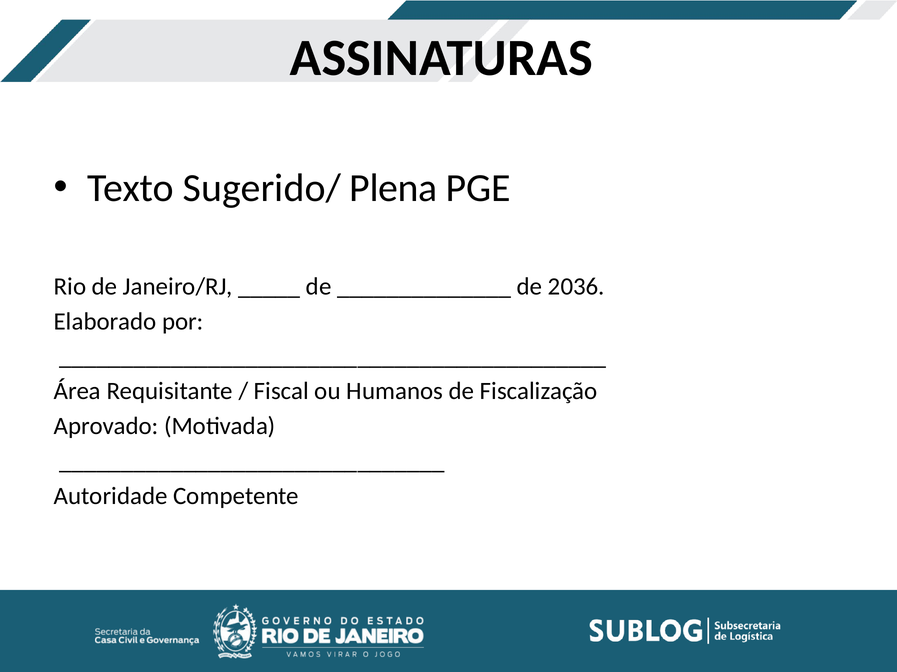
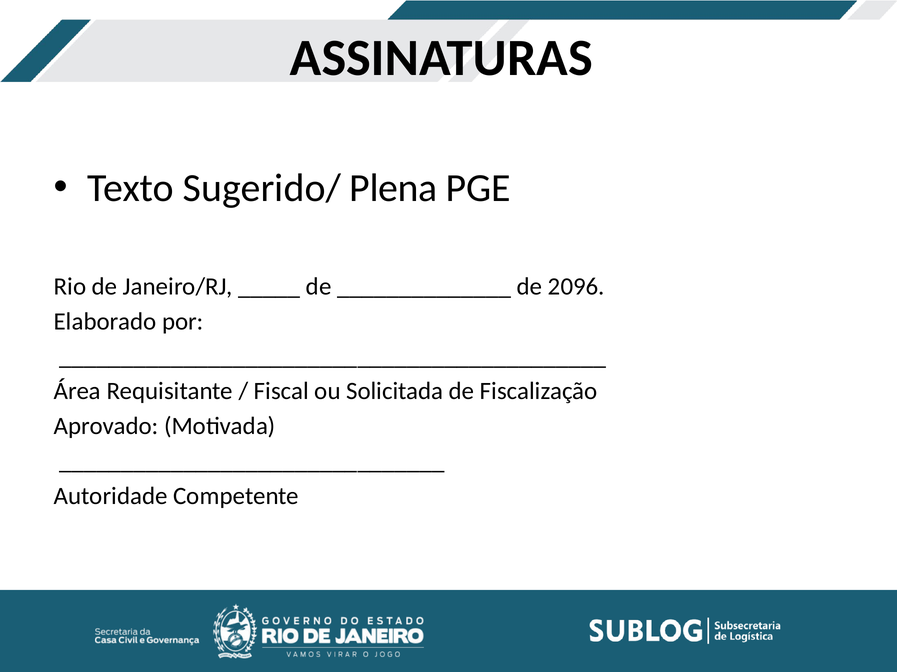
2036: 2036 -> 2096 (576, 287)
Humanos: Humanos -> Solicitada (395, 392)
